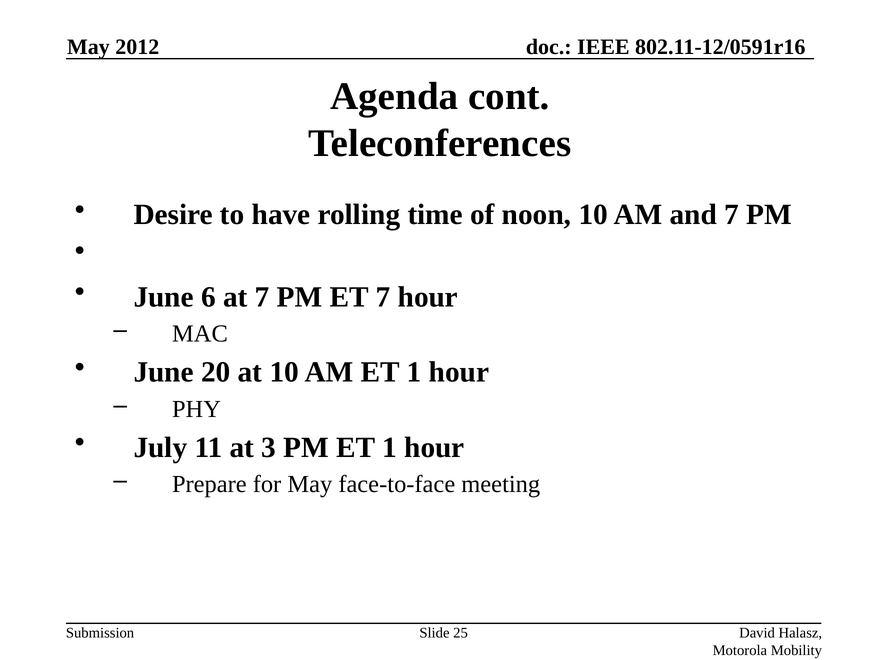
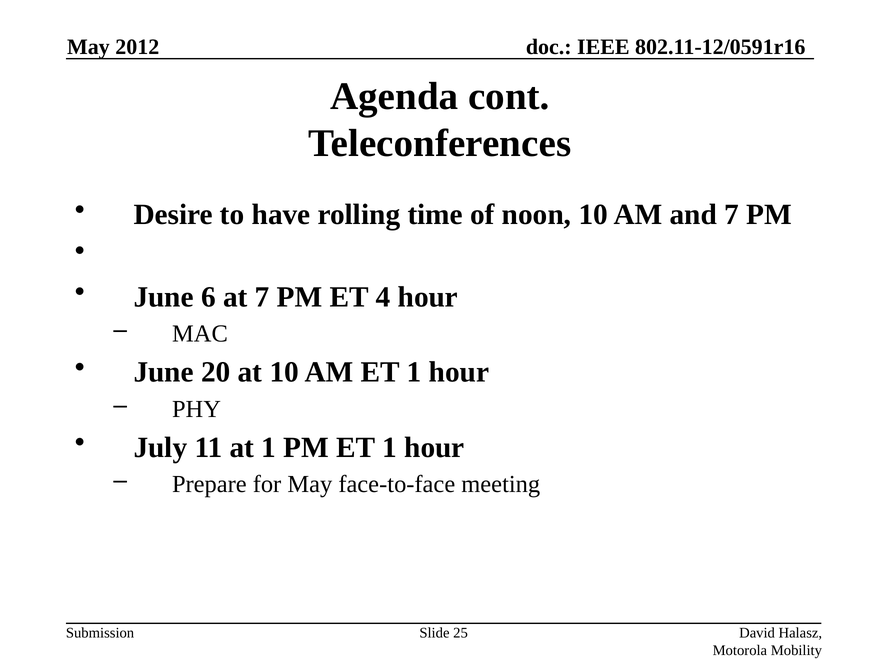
ET 7: 7 -> 4 (383, 297)
at 3: 3 -> 1 (269, 447)
